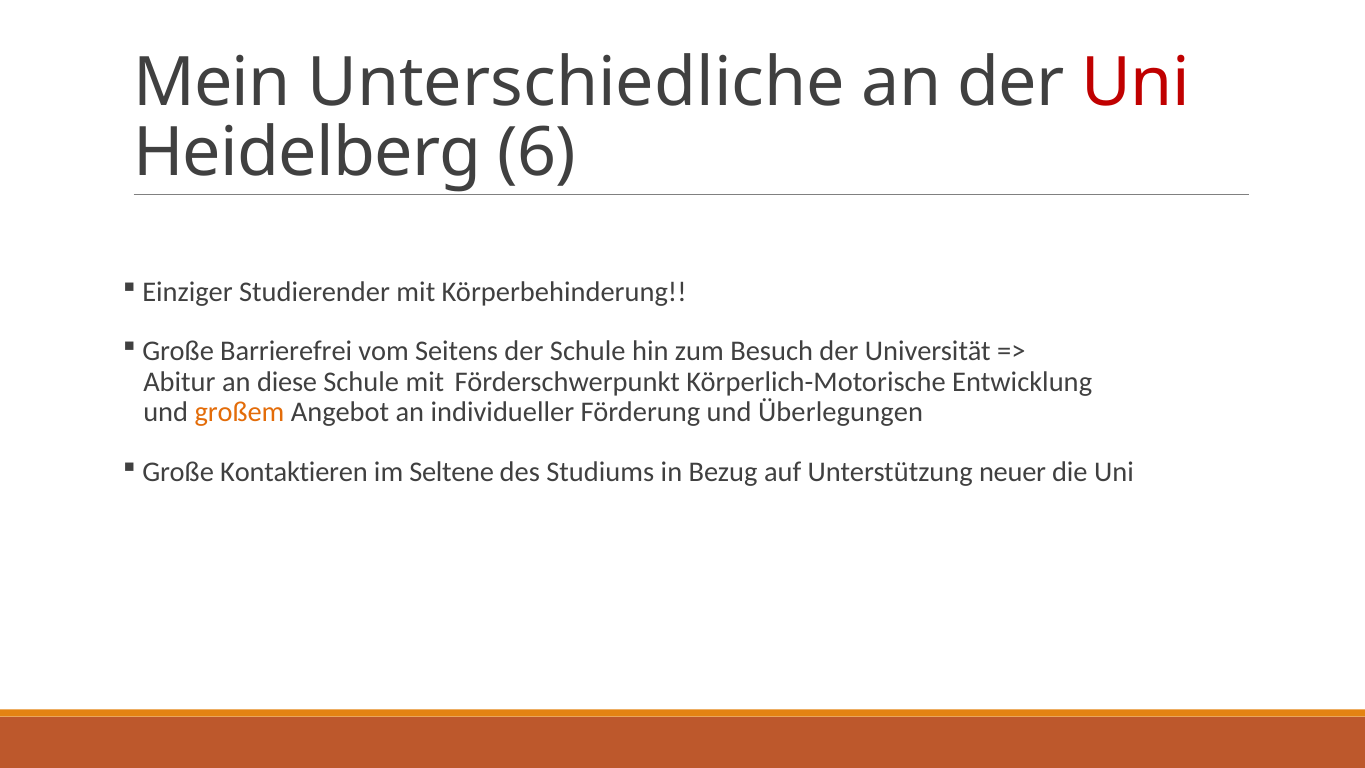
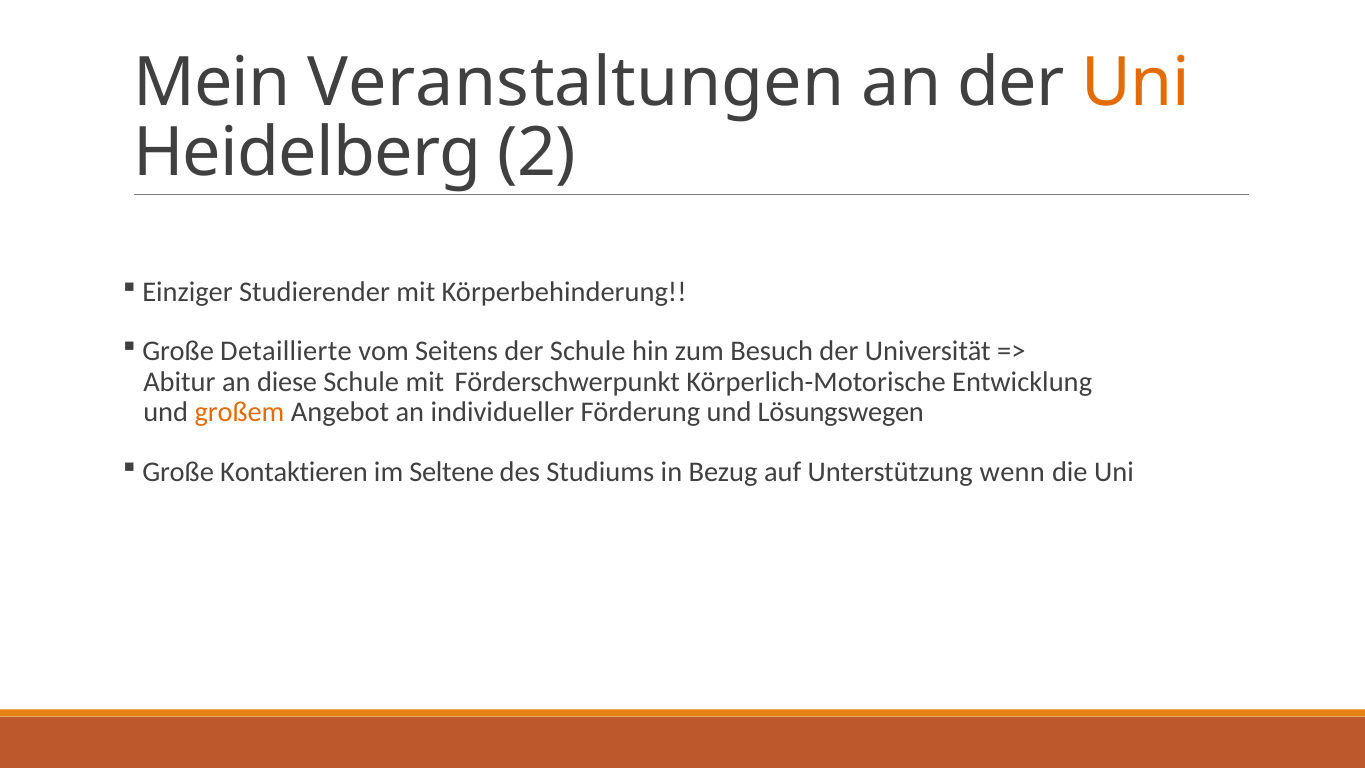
Unterschiedliche: Unterschiedliche -> Veranstaltungen (576, 83)
Uni colour: red -> orange (1135, 83)
6: 6 -> 2 (537, 153)
Barrierefrei: Barrierefrei -> Detaillierte (286, 351)
Überlegungen: Überlegungen -> Lösungswegen (841, 412)
neuer: neuer -> wenn (1012, 472)
